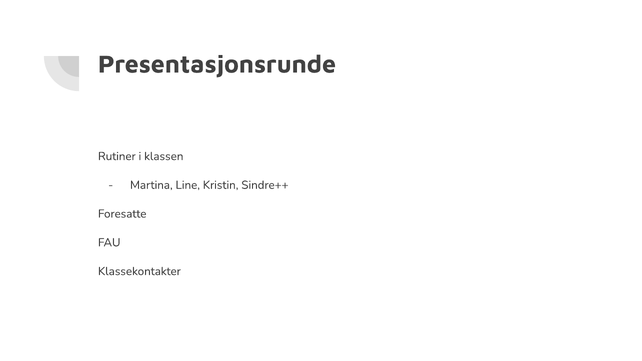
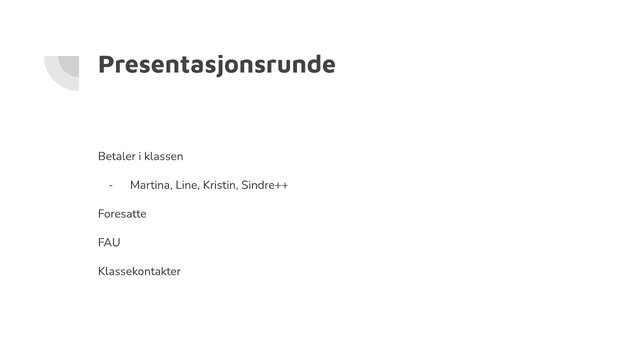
Rutiner: Rutiner -> Betaler (117, 156)
